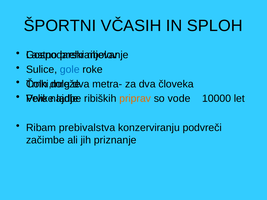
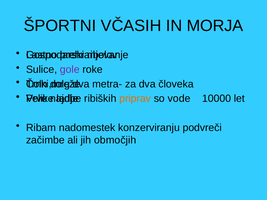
SPLOH: SPLOH -> MORJA (215, 26)
gole colour: blue -> purple (70, 70)
prebivalstva: prebivalstva -> nadomestek (87, 128)
priznanje: priznanje -> območjih (115, 140)
